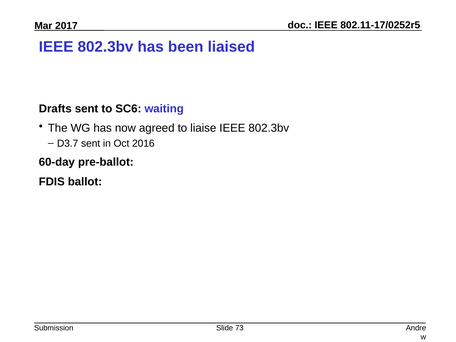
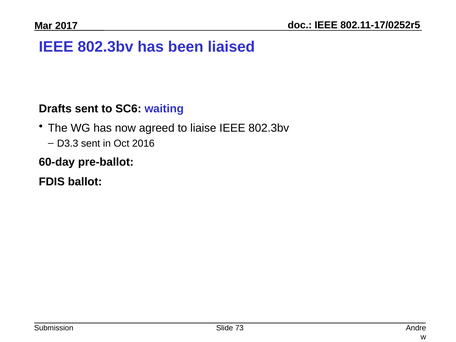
D3.7: D3.7 -> D3.3 (68, 143)
